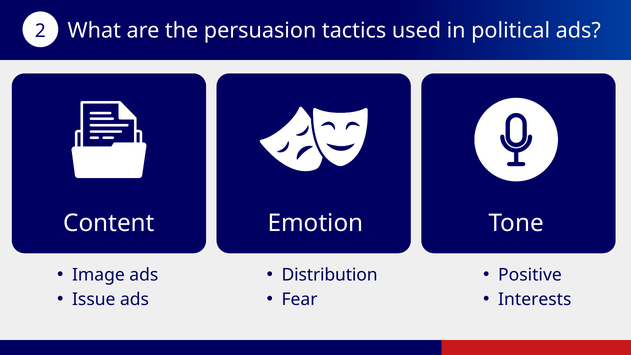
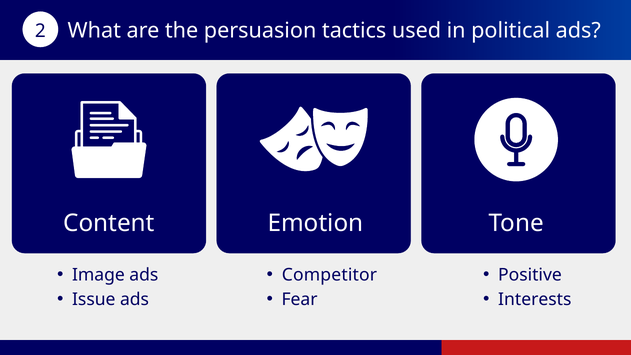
Distribution: Distribution -> Competitor (329, 275)
